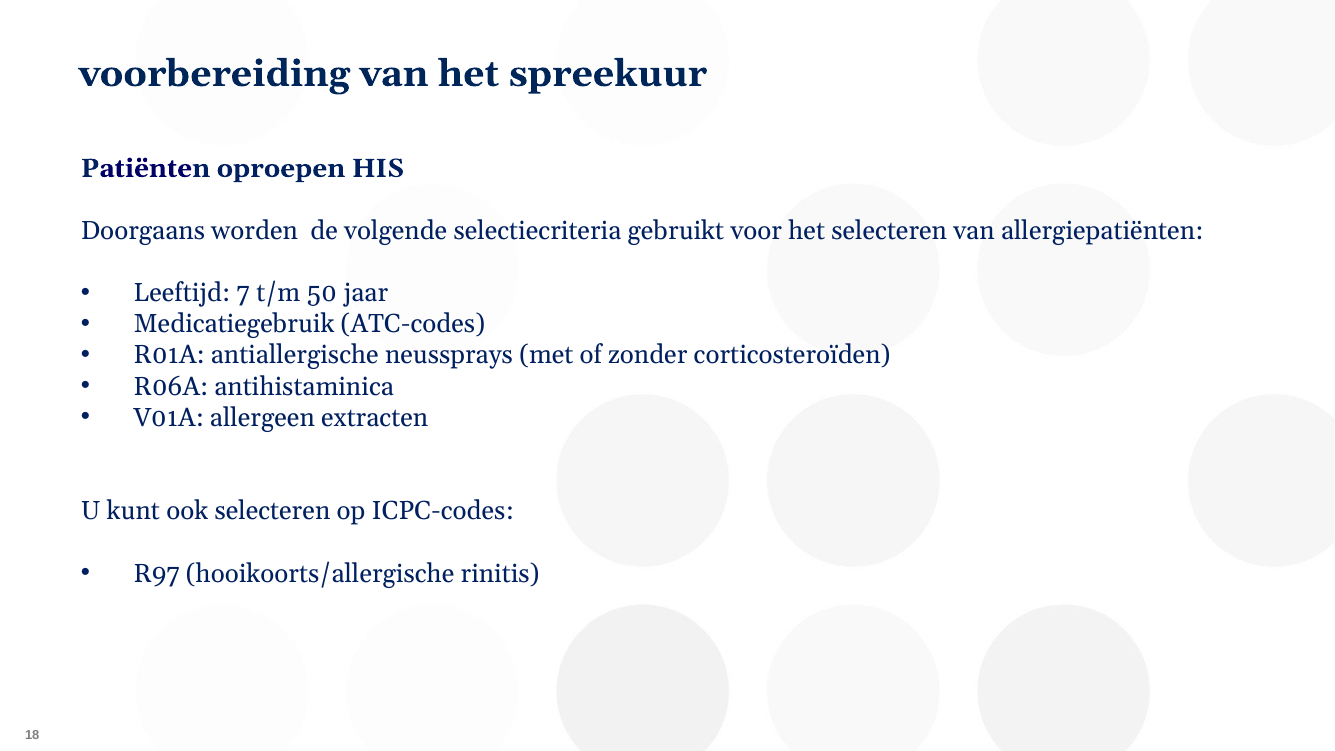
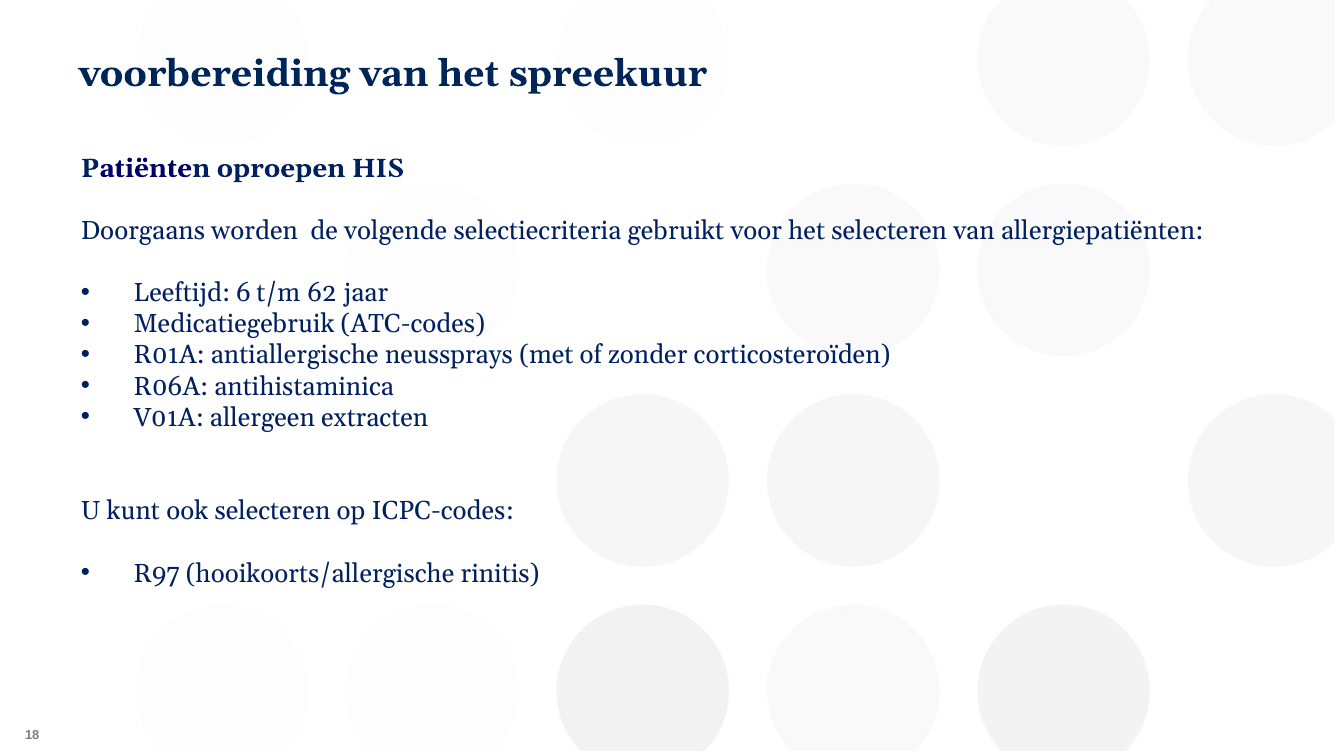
7: 7 -> 6 (243, 293)
50: 50 -> 62 (322, 293)
